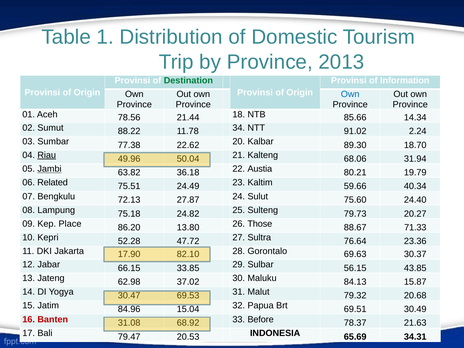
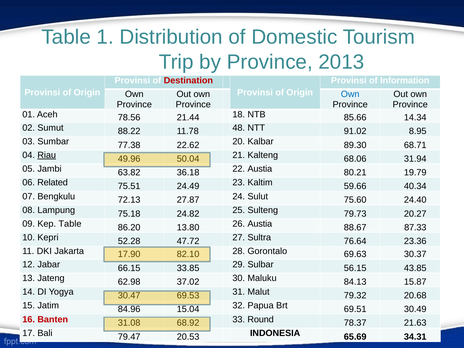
Destination colour: green -> red (188, 81)
34: 34 -> 48 (239, 128)
2.24: 2.24 -> 8.95 (418, 131)
18.70: 18.70 -> 68.71 (415, 145)
Jambi underline: present -> none (49, 169)
Kep Place: Place -> Table (70, 224)
26 Those: Those -> Austia (260, 224)
71.33: 71.33 -> 87.33 (415, 227)
Before: Before -> Round (261, 319)
